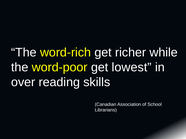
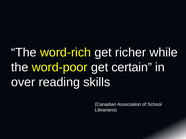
lowest: lowest -> certain (132, 67)
